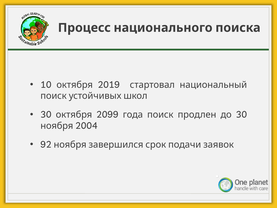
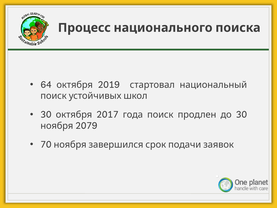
10: 10 -> 64 (46, 85)
2099: 2099 -> 2017 (107, 115)
2004: 2004 -> 2079 (86, 126)
92: 92 -> 70 (46, 144)
